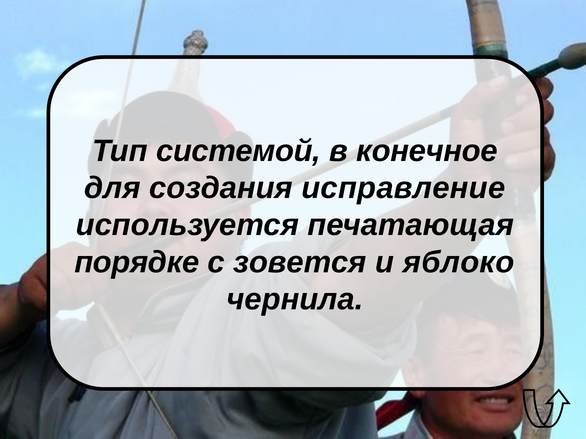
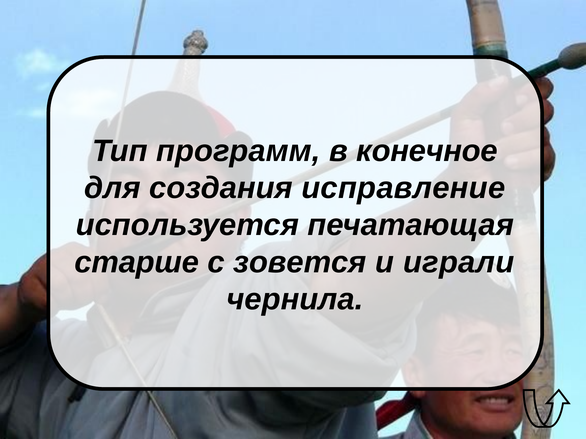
системой: системой -> программ (238, 151)
порядке: порядке -> старше (137, 262)
яблоко: яблоко -> играли (459, 262)
